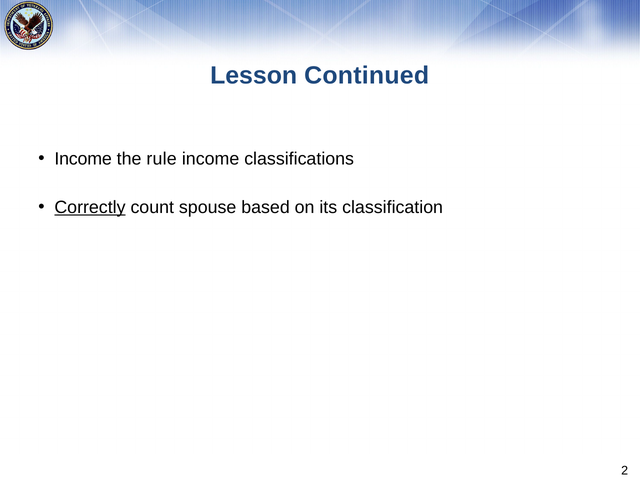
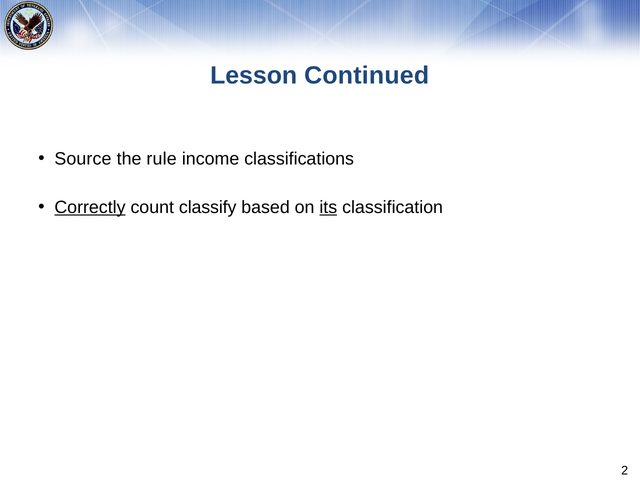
Income: Income -> Source (83, 159)
spouse: spouse -> classify (208, 207)
its underline: none -> present (328, 207)
